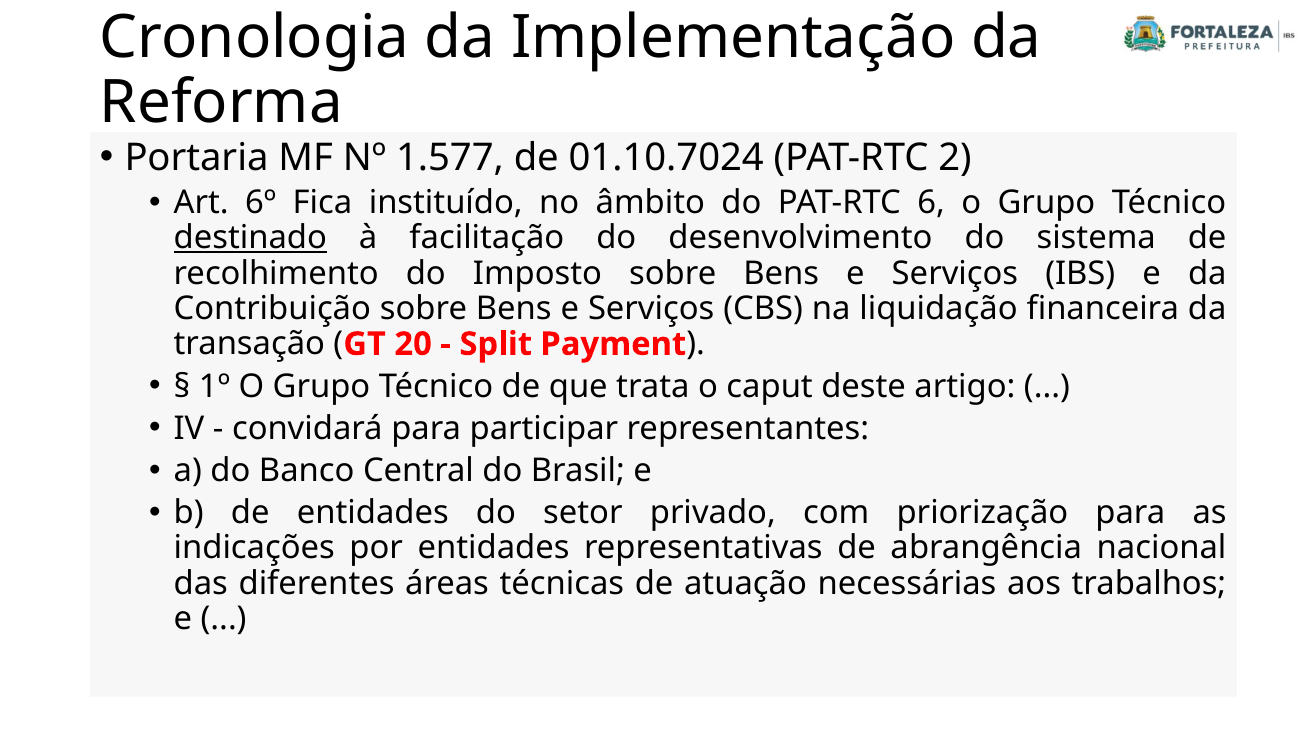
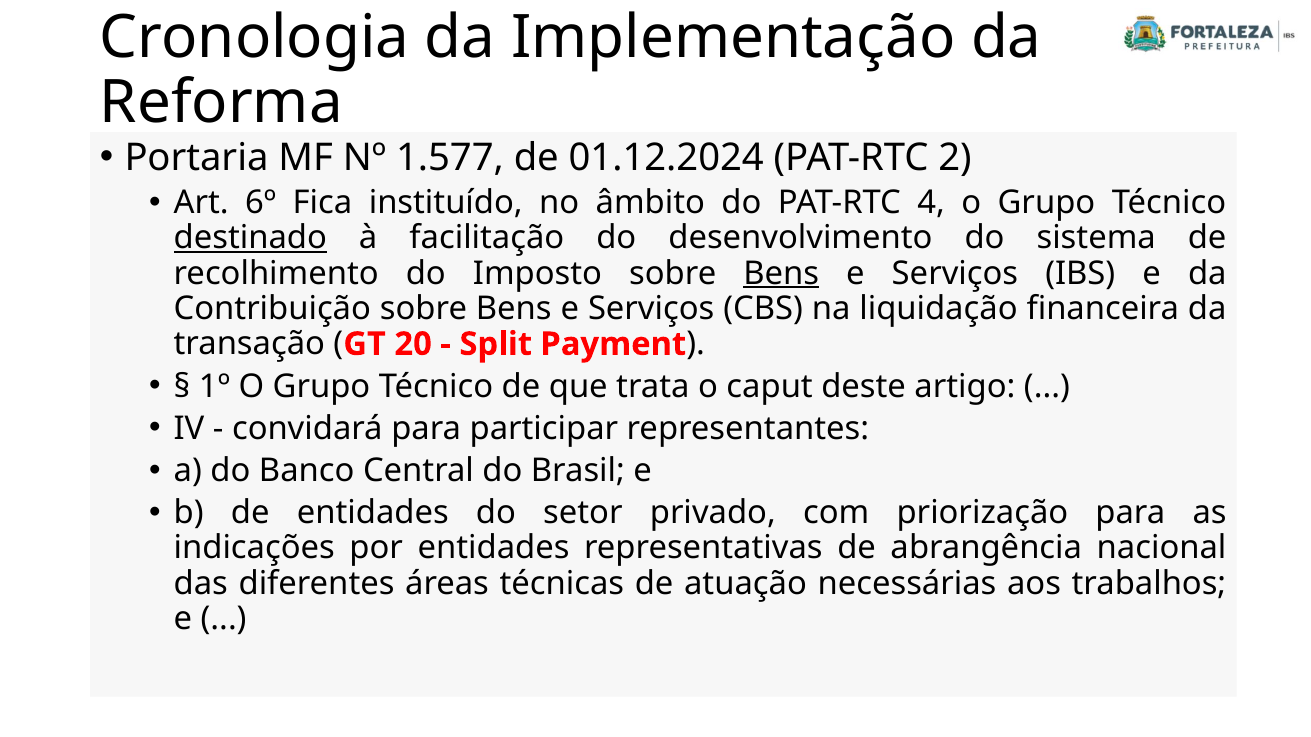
01.10.7024: 01.10.7024 -> 01.12.2024 (666, 158)
6: 6 -> 4 (931, 203)
Bens underline: none -> present (781, 274)
